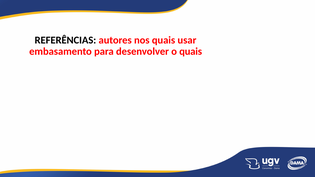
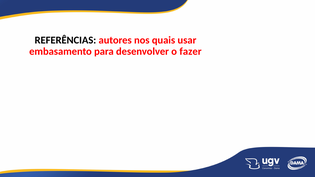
o quais: quais -> fazer (191, 52)
